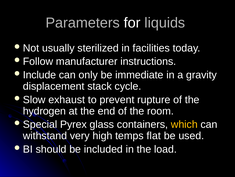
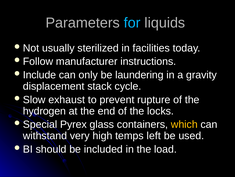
for colour: white -> light blue (132, 23)
immediate: immediate -> laundering (139, 75)
room: room -> locks (160, 111)
flat: flat -> left (154, 135)
